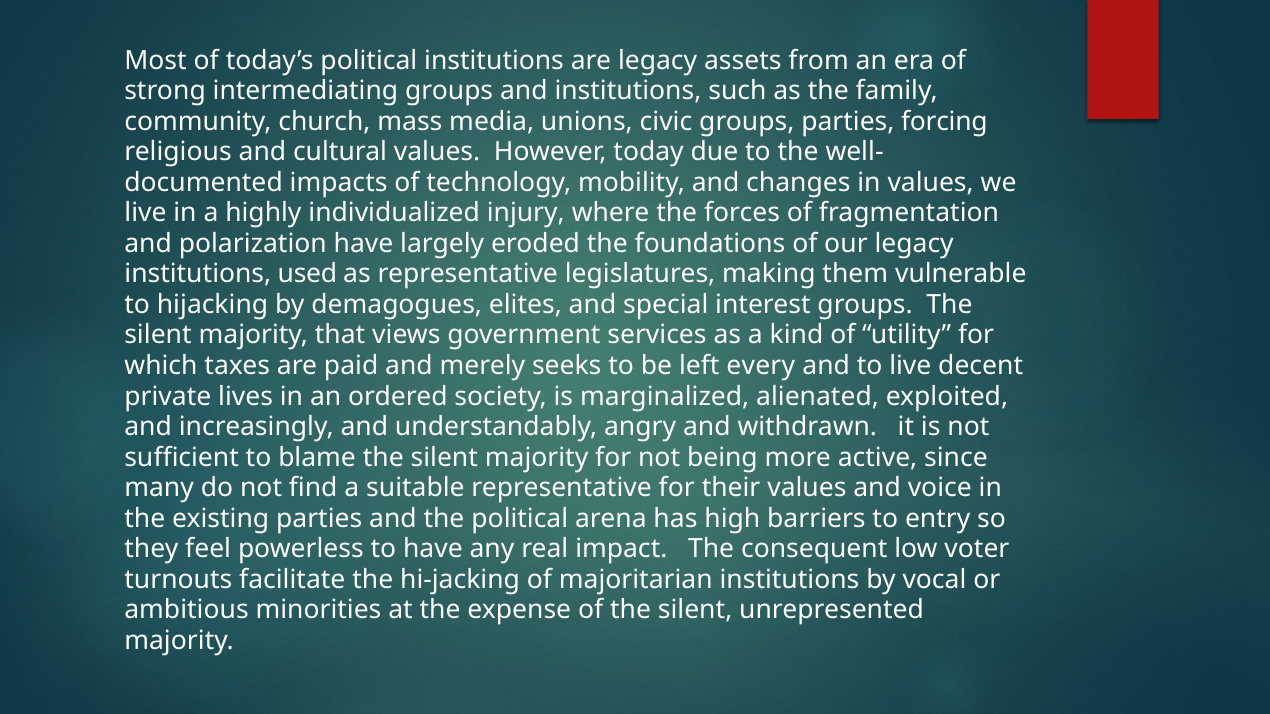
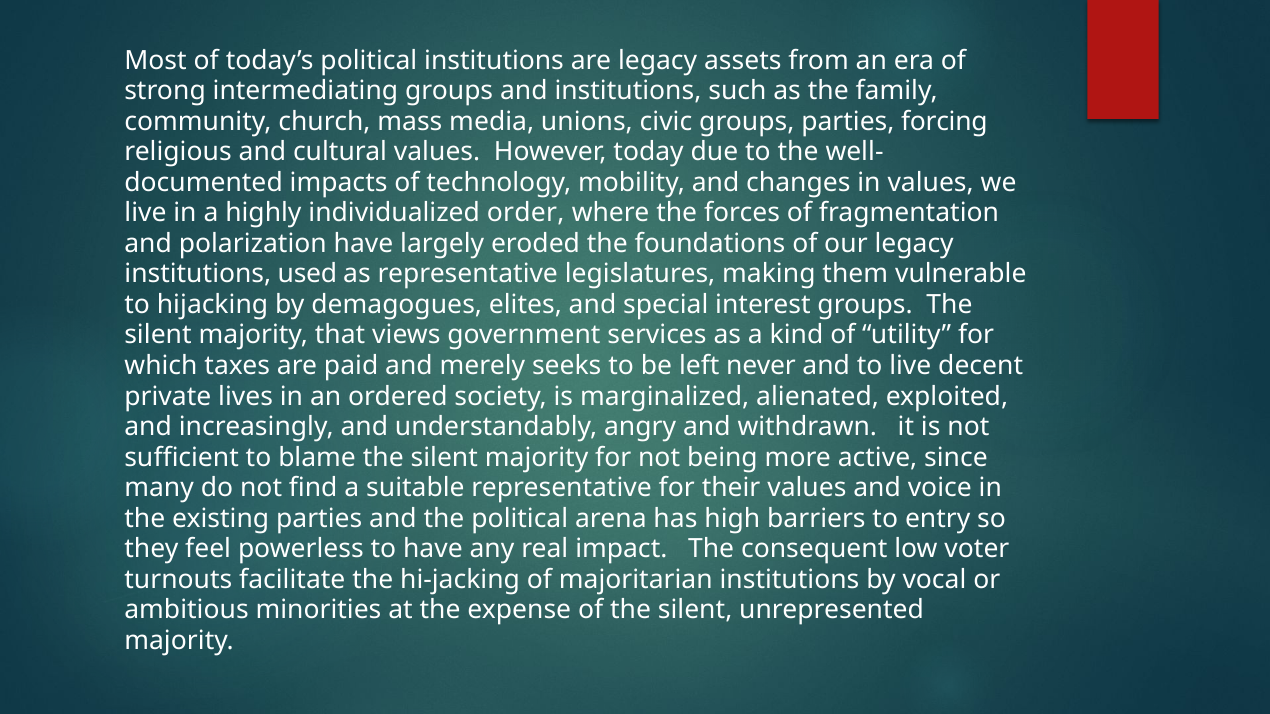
injury: injury -> order (526, 213)
every: every -> never (761, 366)
